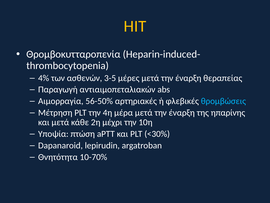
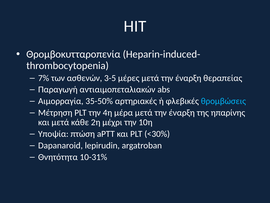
ΗΙΤ colour: yellow -> white (135, 26)
4%: 4% -> 7% (44, 78)
56-50%: 56-50% -> 35-50% (99, 101)
10-70%: 10-70% -> 10-31% (93, 157)
